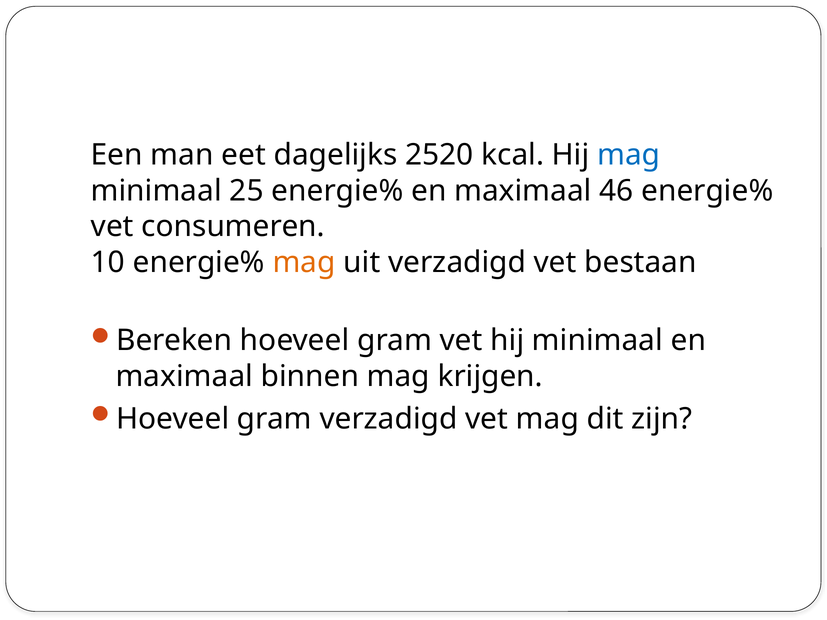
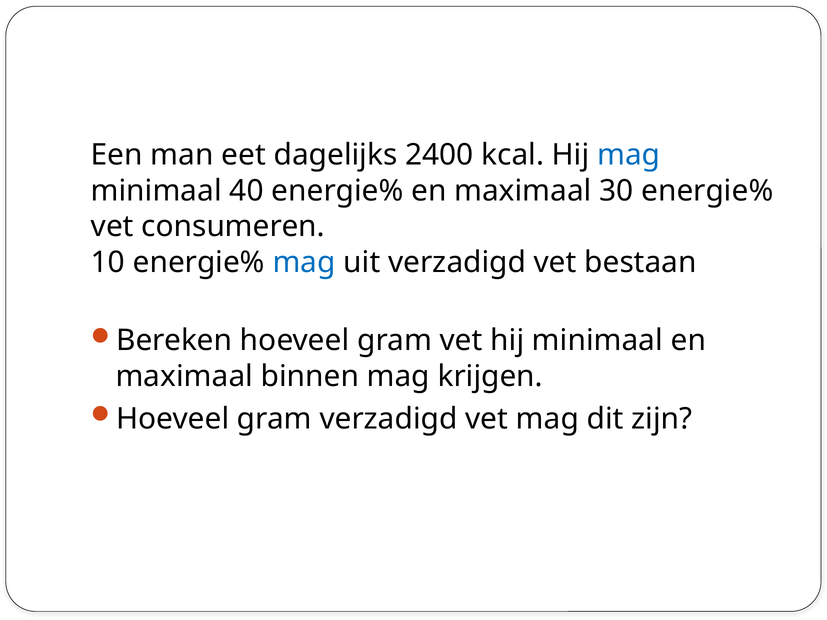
2520: 2520 -> 2400 (439, 155)
25: 25 -> 40 (247, 191)
46: 46 -> 30 (616, 191)
mag colour: orange -> blue (304, 262)
